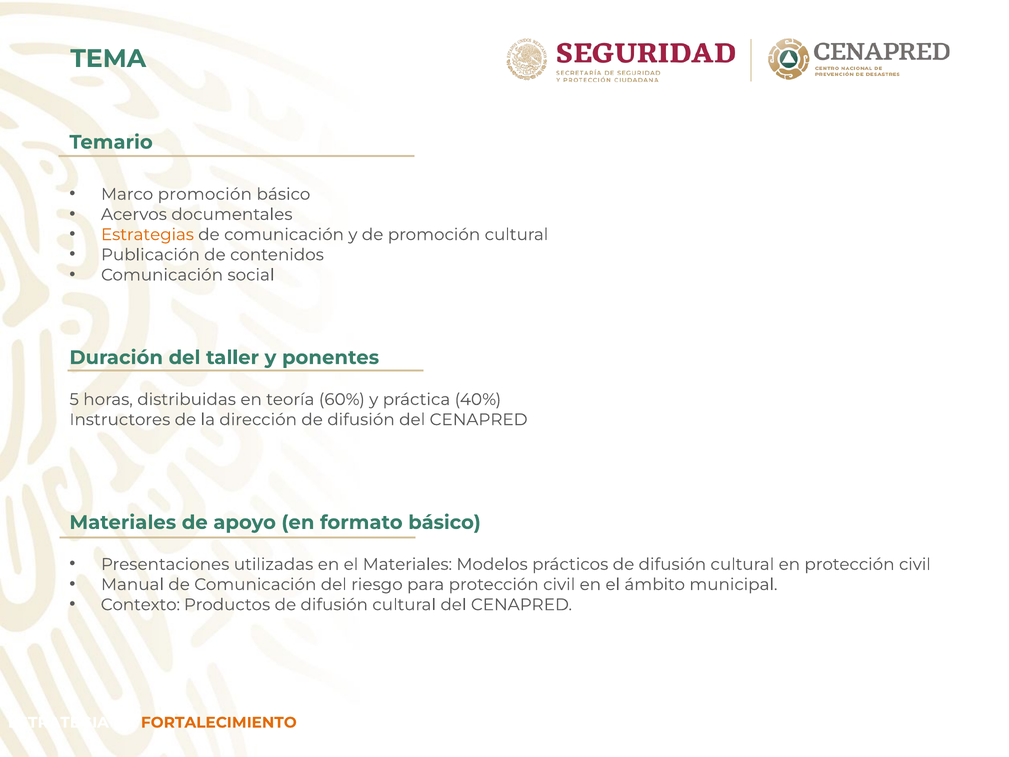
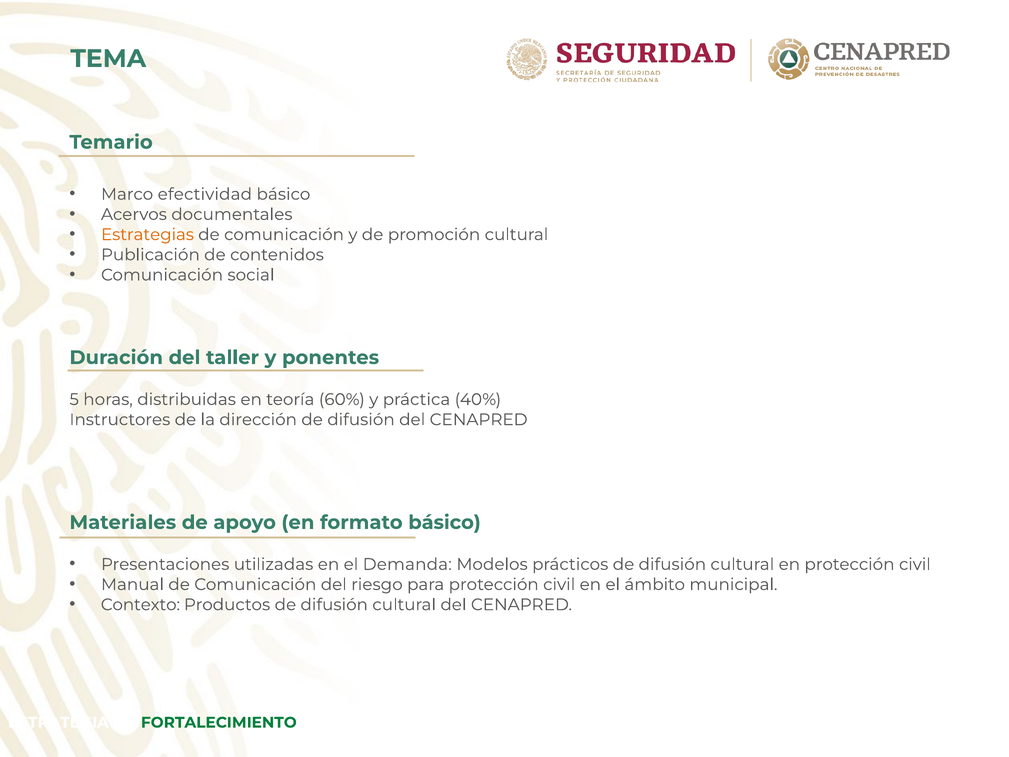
Marco promoción: promoción -> efectividad (205, 194)
el Materiales: Materiales -> Demanda (407, 564)
FORTALECIMIENTO colour: orange -> green (219, 722)
